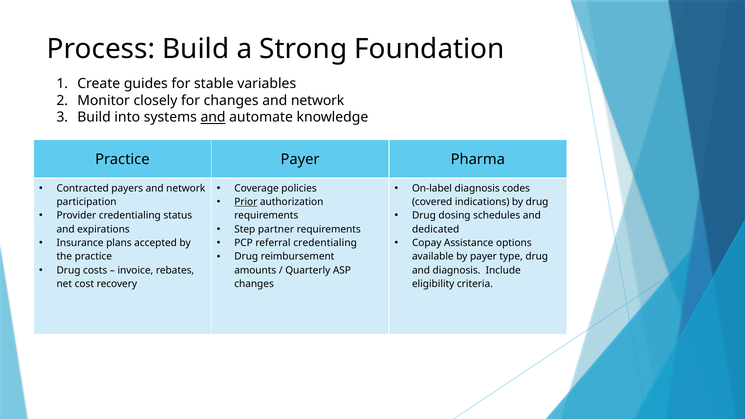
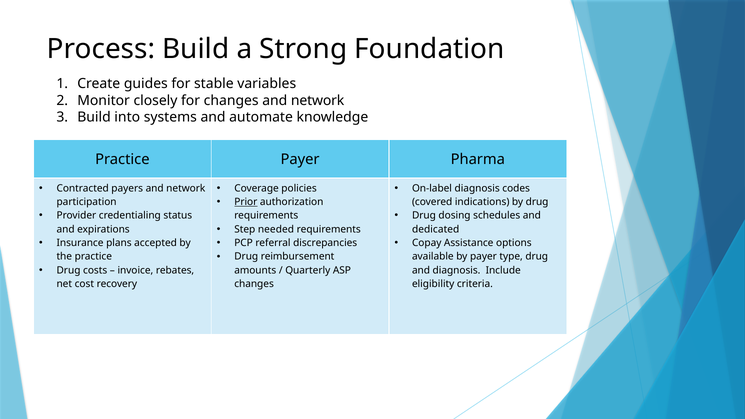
and underline: present -> none (213, 117)
partner: partner -> needed (276, 229)
referral credentialing: credentialing -> discrepancies (325, 243)
